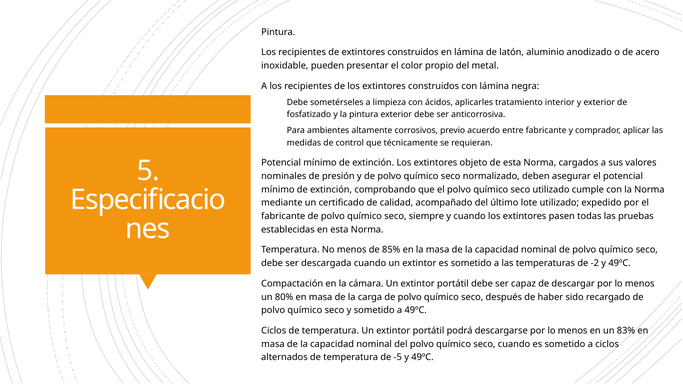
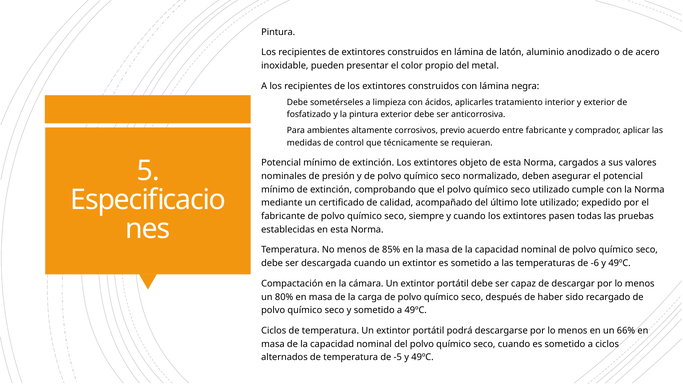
-2: -2 -> -6 (595, 263)
83%: 83% -> 66% (626, 331)
